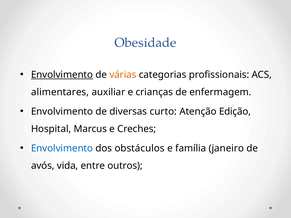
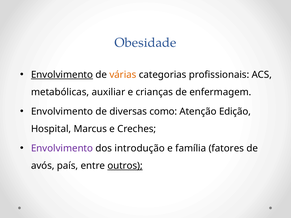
alimentares: alimentares -> metabólicas (60, 92)
curto: curto -> como (163, 112)
Envolvimento colour: blue -> purple (62, 148)
obstáculos: obstáculos -> introdução (140, 148)
janeiro: janeiro -> fatores (226, 148)
vida: vida -> país (68, 166)
outros underline: none -> present (125, 166)
